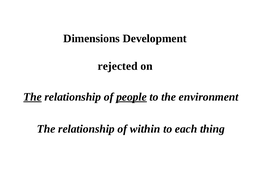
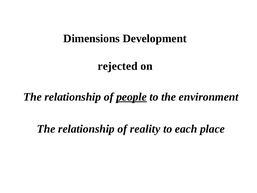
The underline: present -> none (32, 97)
within: within -> reality (145, 129)
thing: thing -> place (212, 129)
